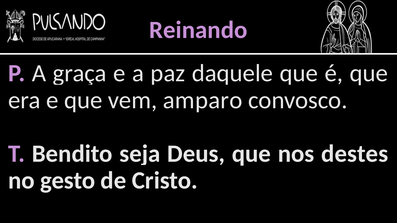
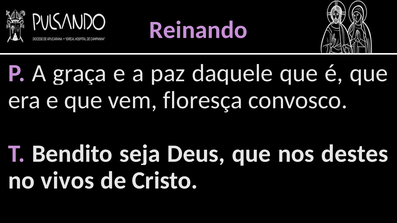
amparo: amparo -> floresça (203, 100)
gesto: gesto -> vivos (68, 181)
